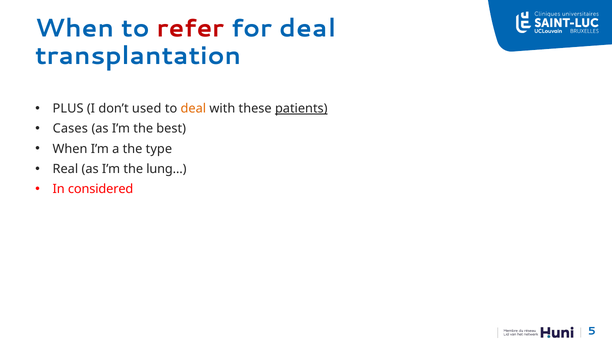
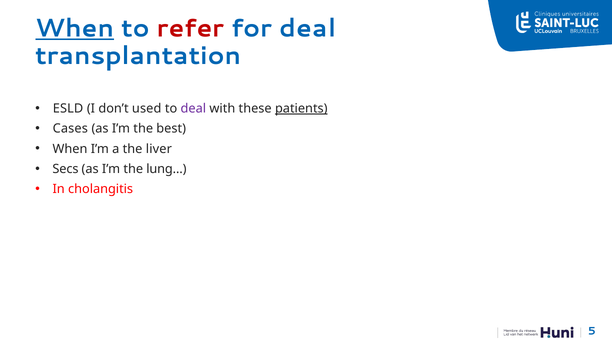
When underline: none -> present (75, 29)
PLUS: PLUS -> ESLD (68, 109)
deal colour: orange -> purple (193, 109)
type: type -> liver (159, 149)
Real: Real -> Secs (65, 169)
considered: considered -> cholangitis (101, 189)
